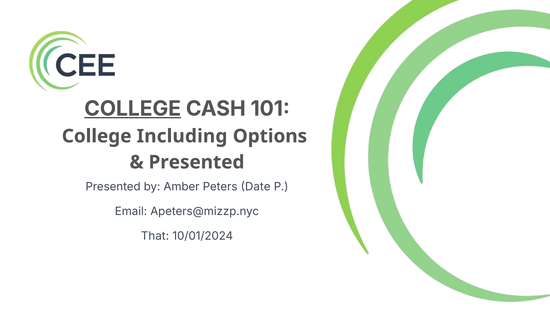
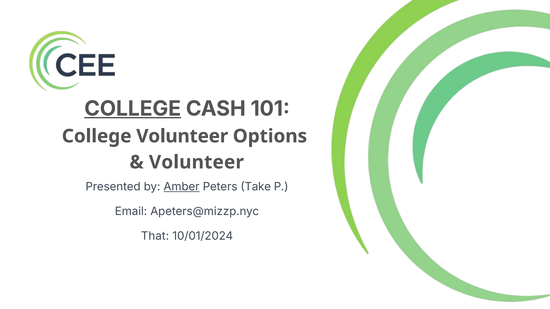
College Including: Including -> Volunteer (182, 136)
Presented: Presented -> Volunteer (196, 162)
Amber underline: none -> present (182, 187)
Date: Date -> Take (256, 187)
